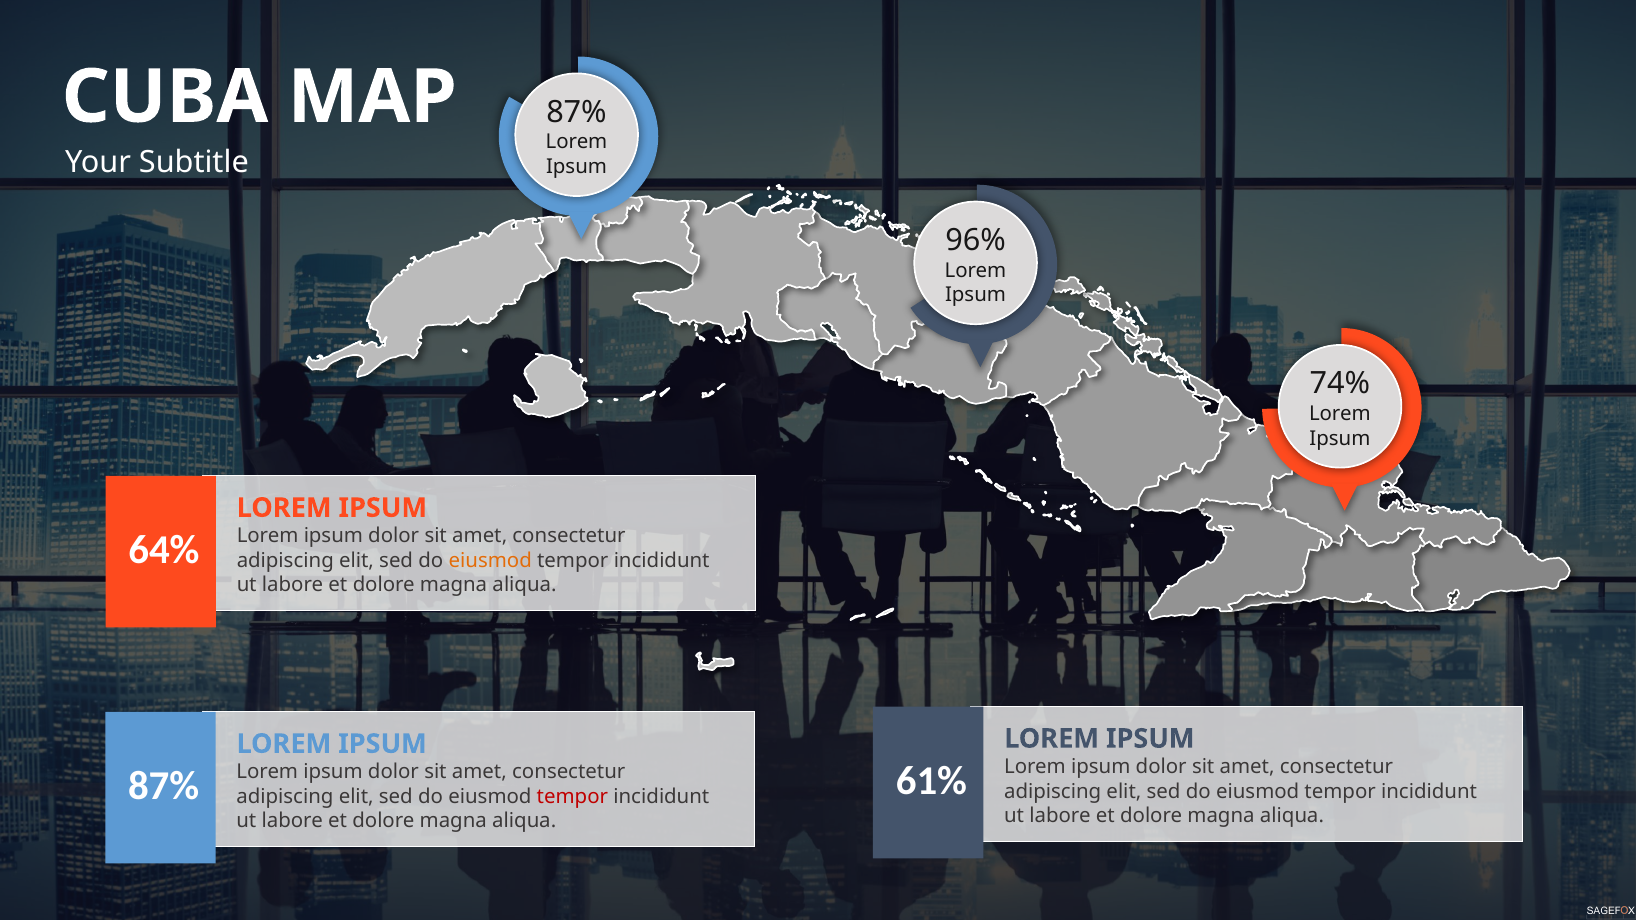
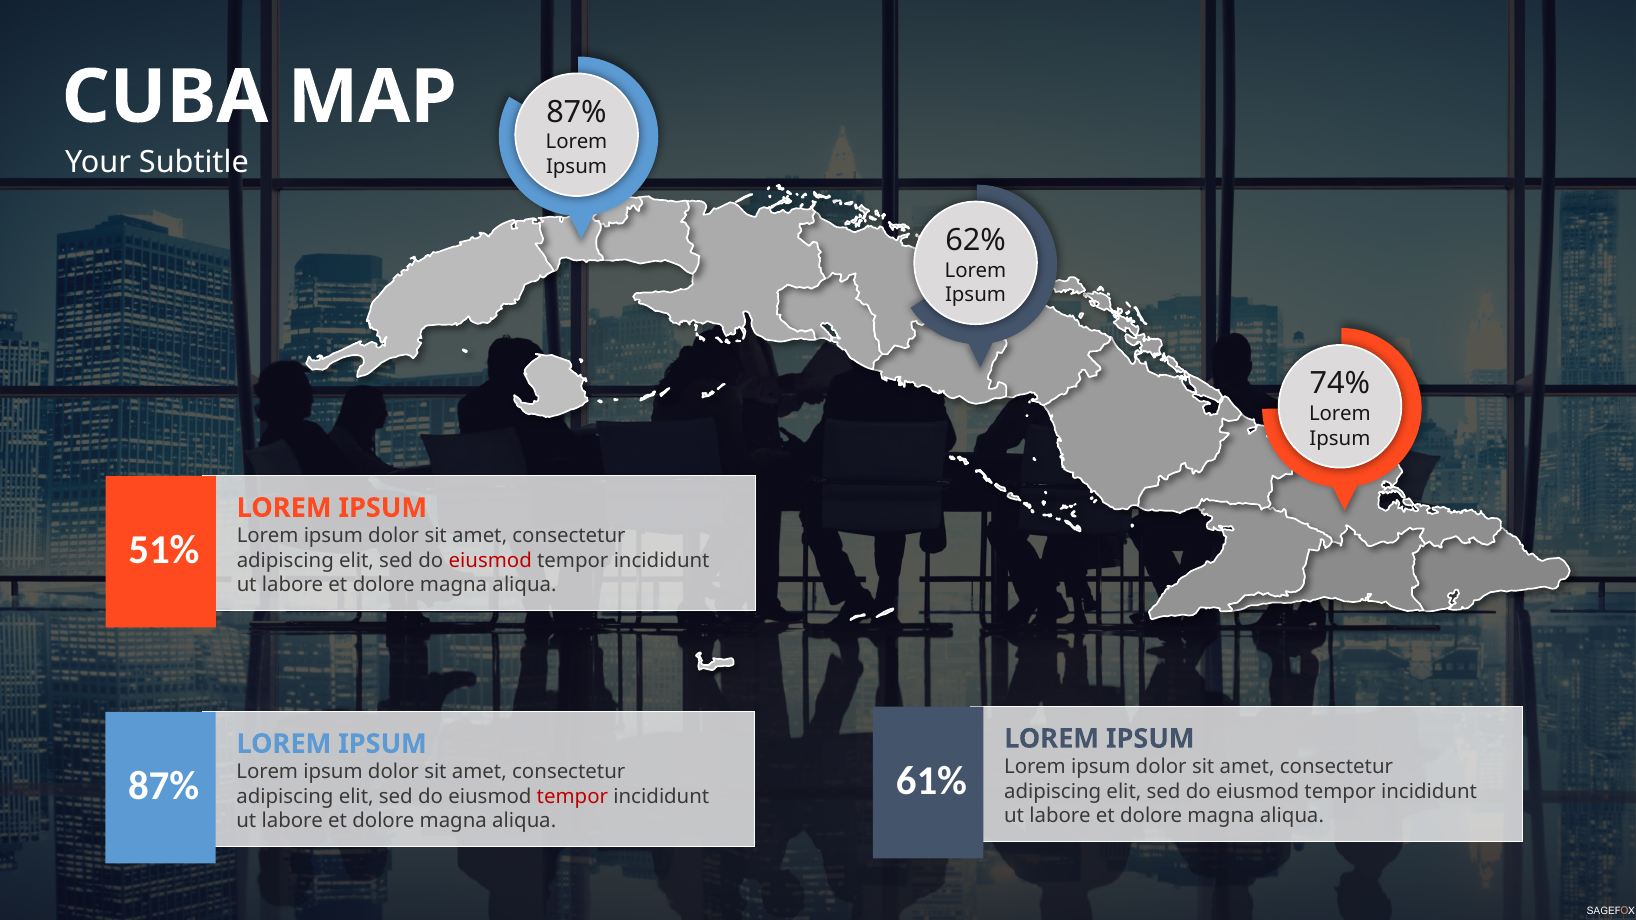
96%: 96% -> 62% (976, 240)
64%: 64% -> 51% (164, 550)
eiusmod colour: orange -> red (490, 561)
